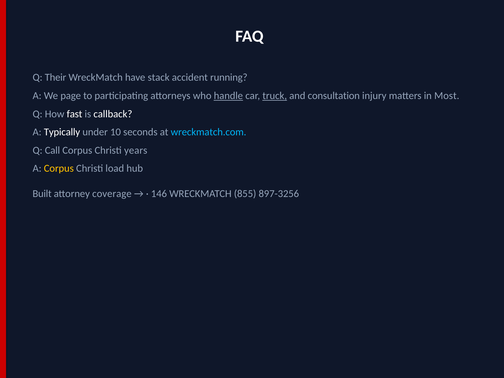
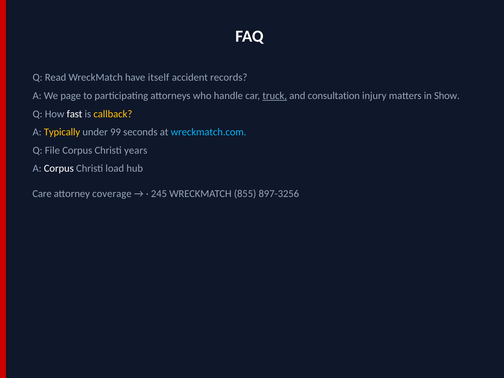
Their: Their -> Read (56, 78)
stack: stack -> itself (159, 78)
running: running -> records (229, 78)
handle underline: present -> none (228, 96)
Most: Most -> Show (447, 96)
callback colour: white -> yellow (113, 114)
Typically colour: white -> yellow (62, 132)
10: 10 -> 99 (116, 132)
Call: Call -> File (52, 150)
Corpus colour: yellow -> white (59, 169)
Built: Built -> Care (42, 194)
146: 146 -> 245 (159, 194)
